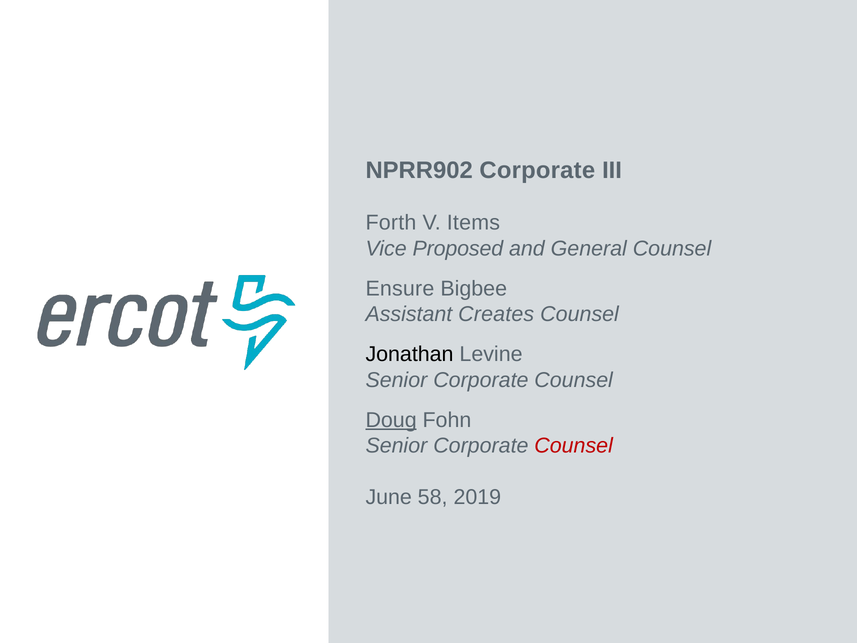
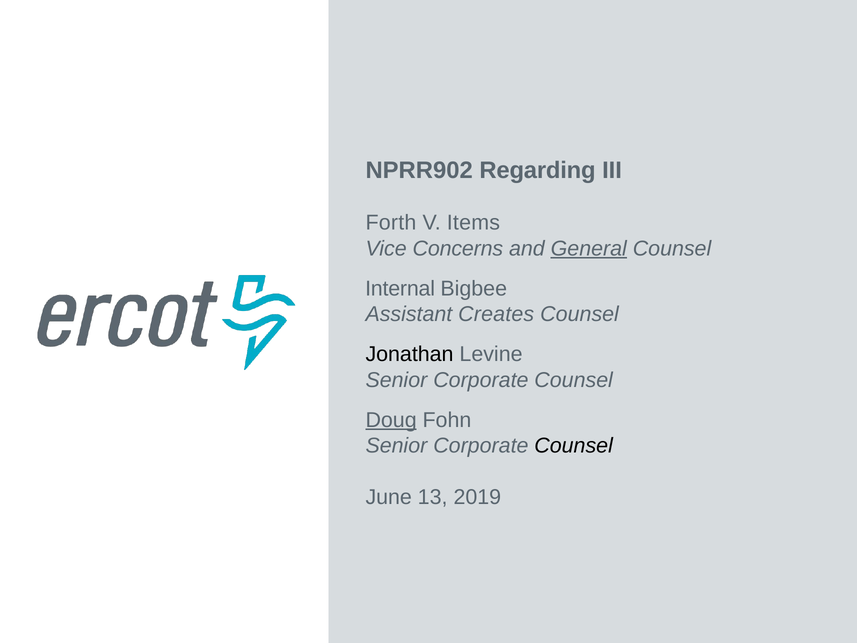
NPRR902 Corporate: Corporate -> Regarding (538, 170)
Proposed: Proposed -> Concerns (458, 249)
General underline: none -> present (589, 249)
Ensure: Ensure -> Internal (400, 289)
Counsel colour: red -> black (574, 446)
58: 58 -> 13 (433, 497)
